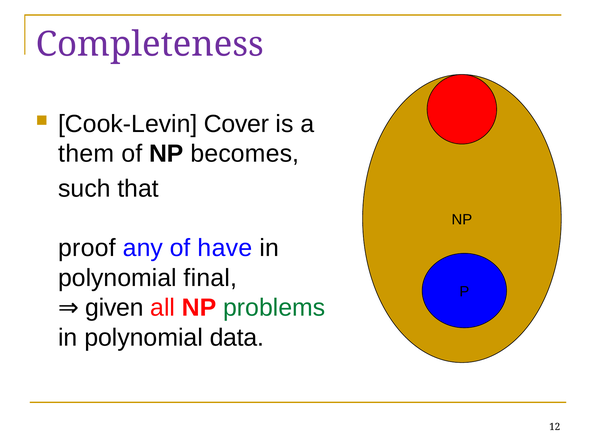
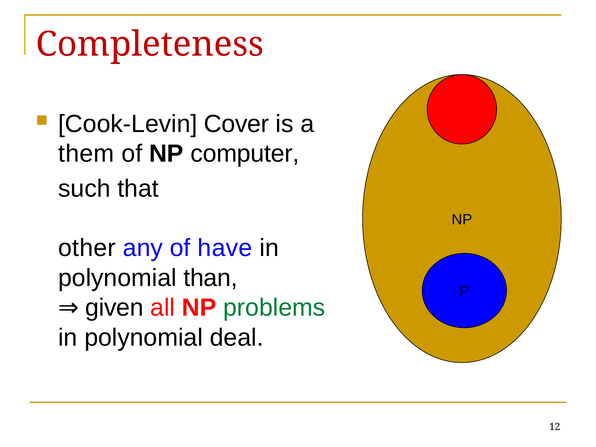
Completeness colour: purple -> red (150, 44)
becomes: becomes -> computer (245, 154)
proof: proof -> other (87, 248)
final: final -> than (211, 278)
data: data -> deal (237, 337)
